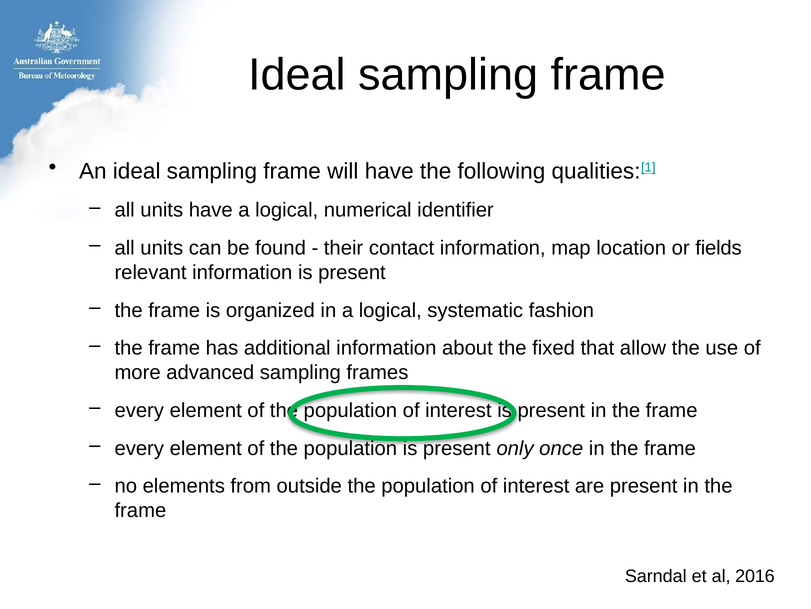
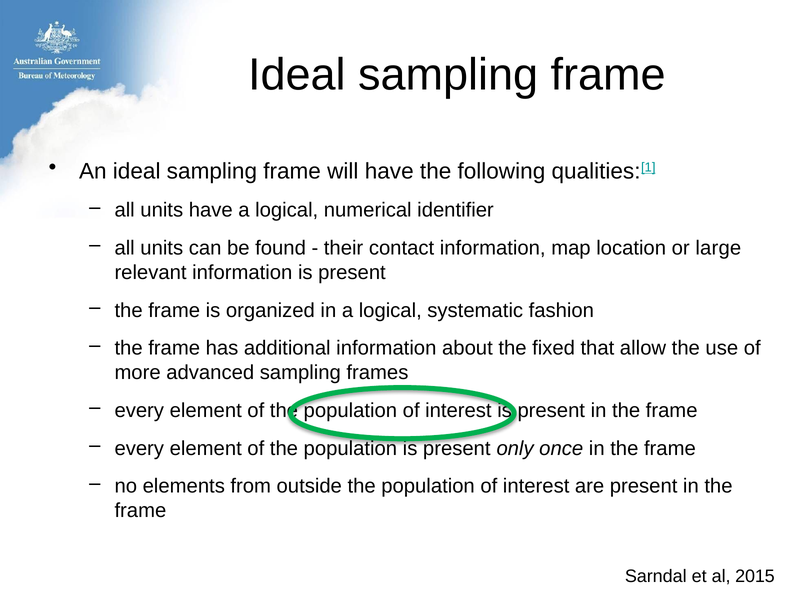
fields: fields -> large (718, 248)
2016: 2016 -> 2015 (755, 576)
